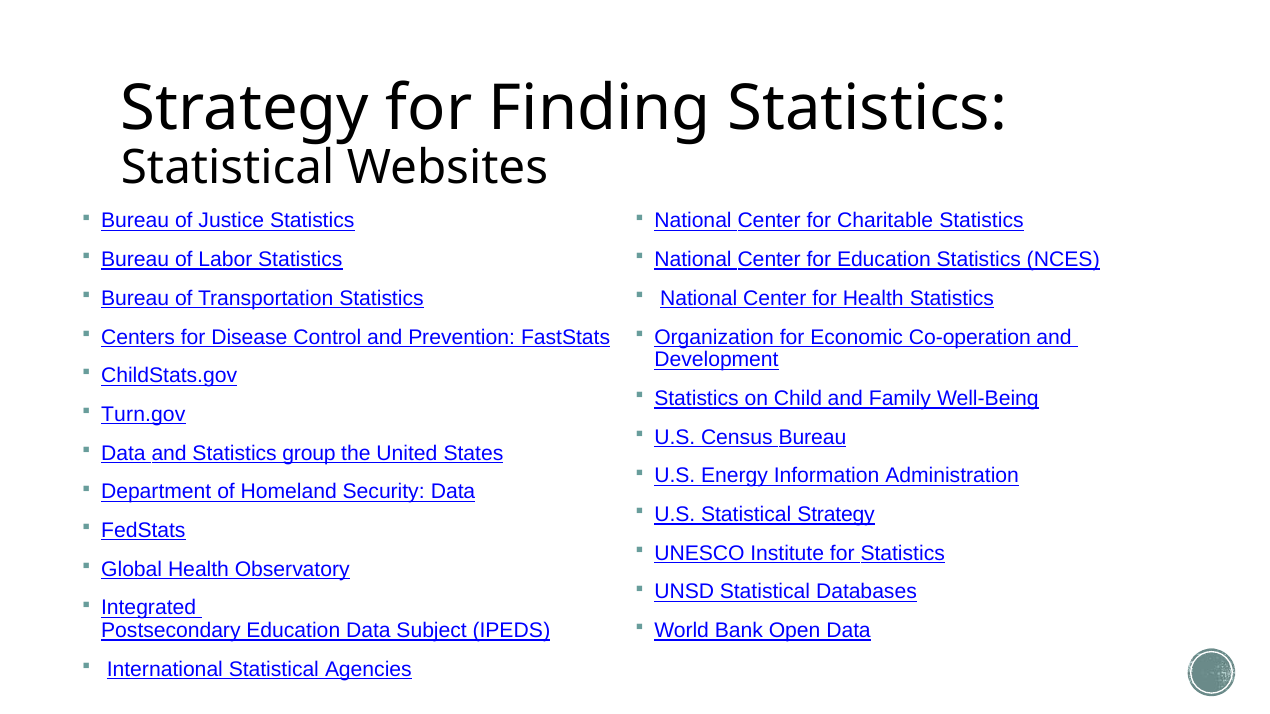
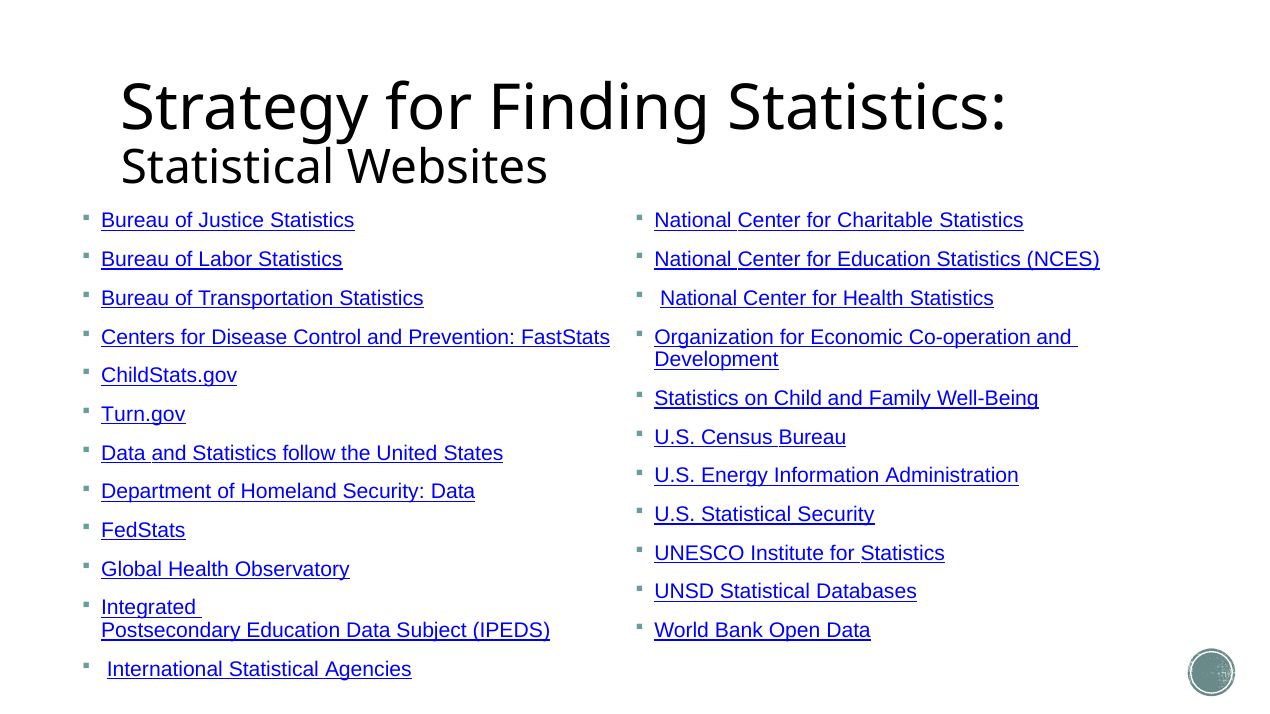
group: group -> follow (309, 453)
Statistical Strategy: Strategy -> Security (836, 515)
